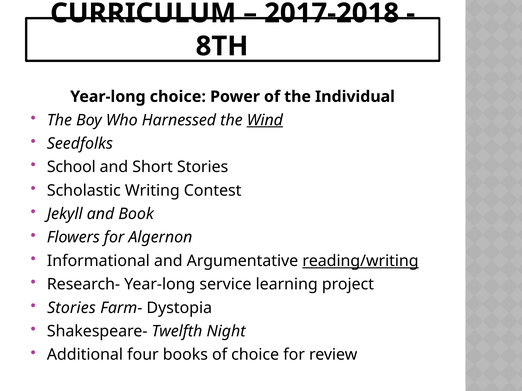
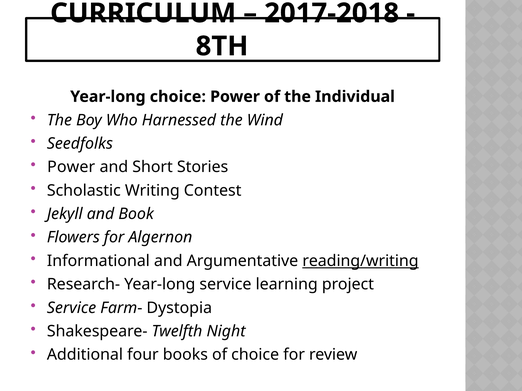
Wind underline: present -> none (265, 120)
School: School -> Power (71, 167)
Stories: Stories -> Service (72, 308)
